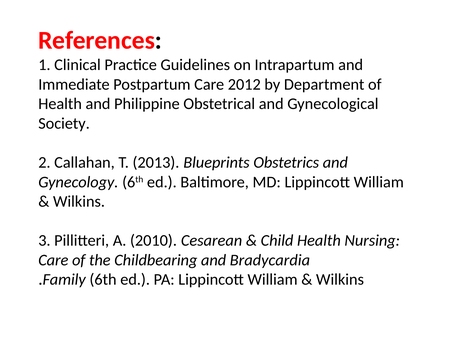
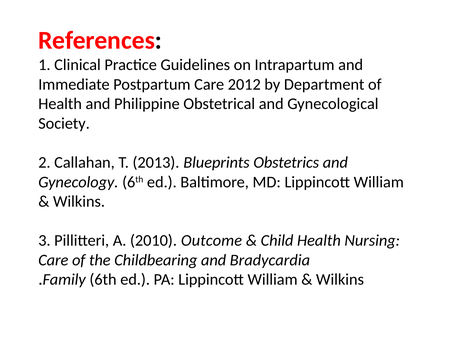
Cesarean: Cesarean -> Outcome (212, 240)
